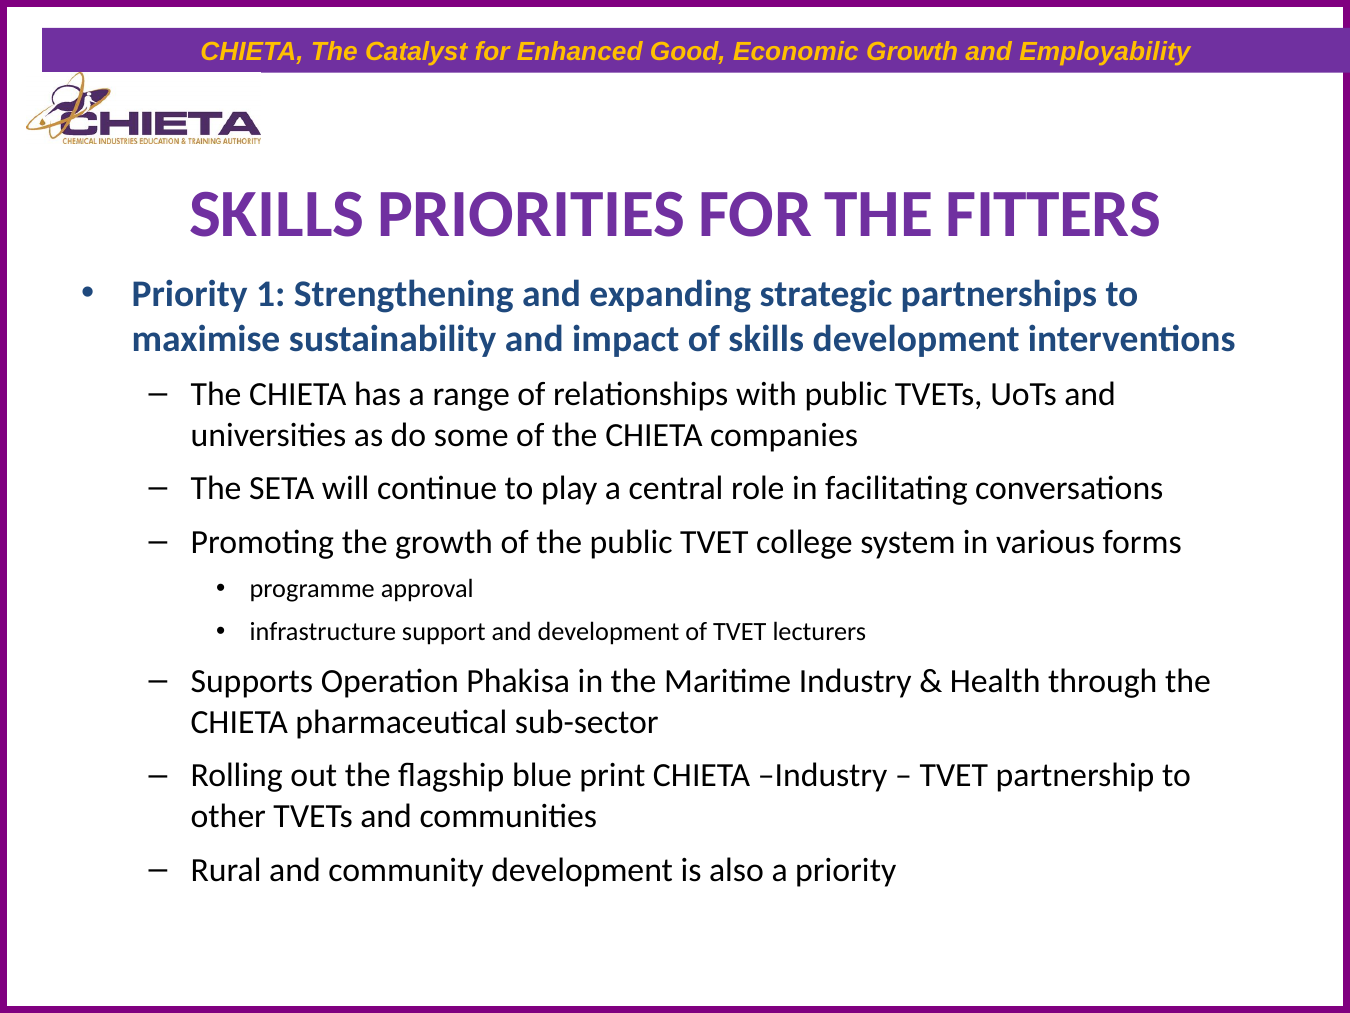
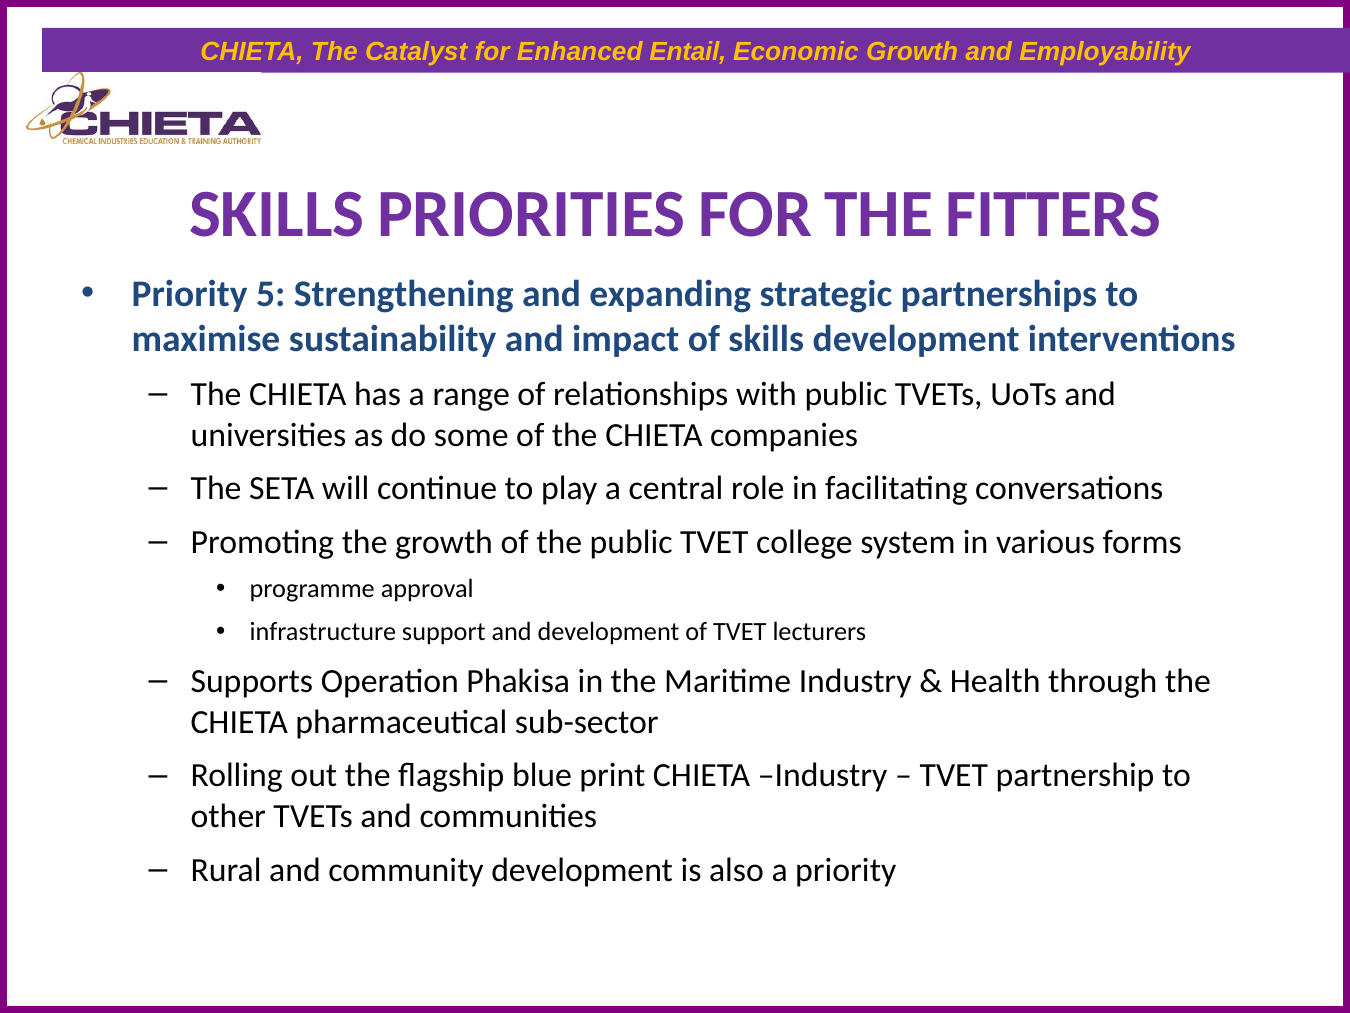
Good: Good -> Entail (688, 52)
1: 1 -> 5 (271, 294)
